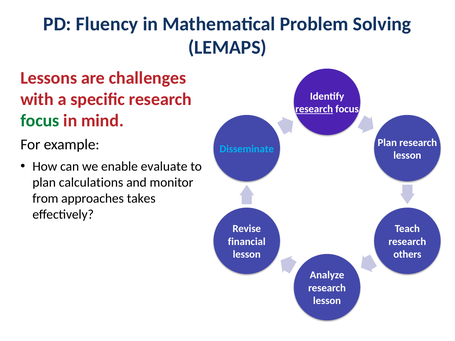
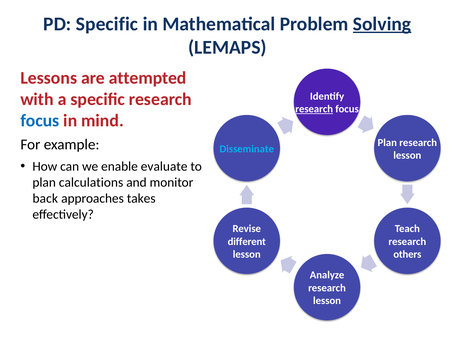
PD Fluency: Fluency -> Specific (107, 24)
Solving underline: none -> present (382, 24)
challenges: challenges -> attempted (148, 78)
focus colour: green -> blue (40, 121)
from: from -> back (45, 199)
financial: financial -> different (247, 242)
